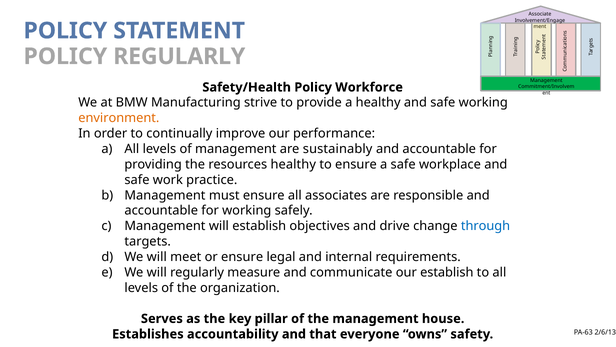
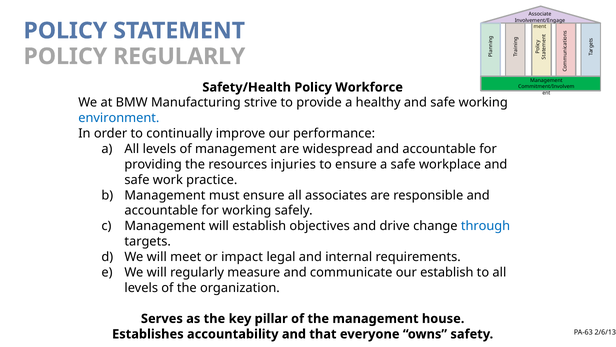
environment colour: orange -> blue (119, 118)
sustainably: sustainably -> widespread (338, 149)
resources healthy: healthy -> injuries (293, 164)
or ensure: ensure -> impact (242, 257)
